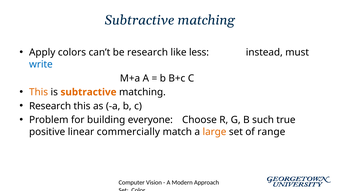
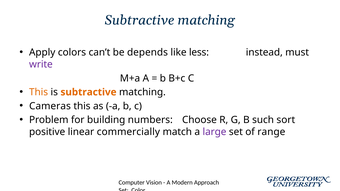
be research: research -> depends (147, 53)
write colour: blue -> purple (41, 64)
Research: Research -> Cameras (50, 106)
everyone: everyone -> numbers (150, 120)
true: true -> sort (286, 120)
large colour: orange -> purple (215, 132)
